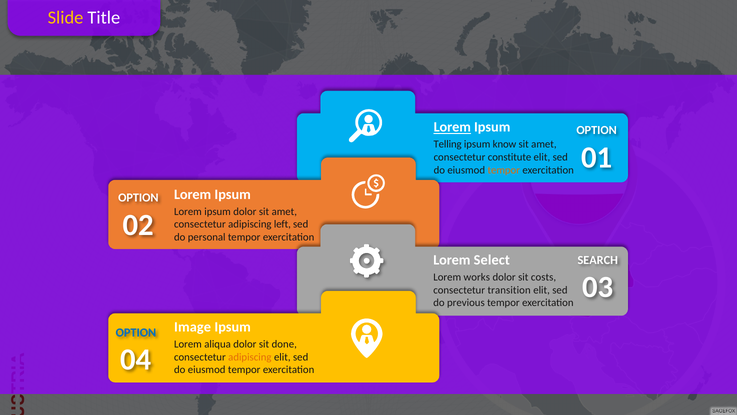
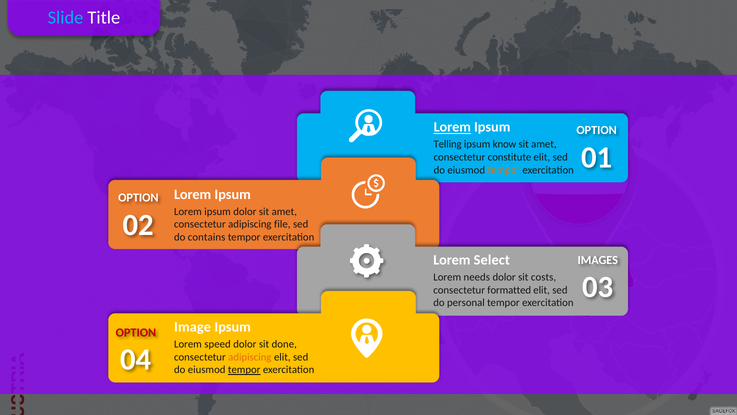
Slide colour: yellow -> light blue (65, 17)
left: left -> file (282, 224)
personal: personal -> contains (207, 237)
SEARCH: SEARCH -> IMAGES (598, 260)
works: works -> needs (477, 277)
transition: transition -> formatted (509, 290)
previous: previous -> personal (466, 303)
OPTION colour: blue -> red (136, 332)
aliqua: aliqua -> speed (218, 344)
tempor underline: none -> present (244, 370)
